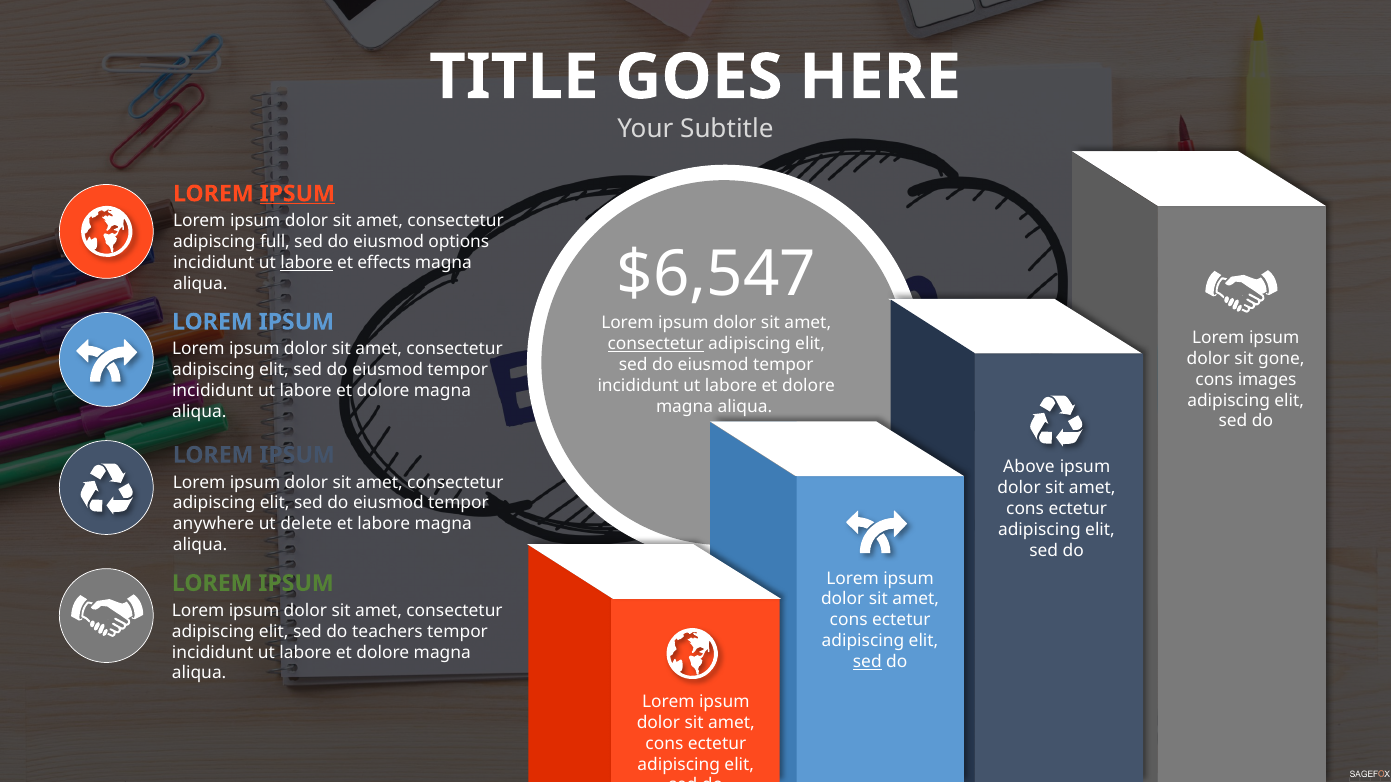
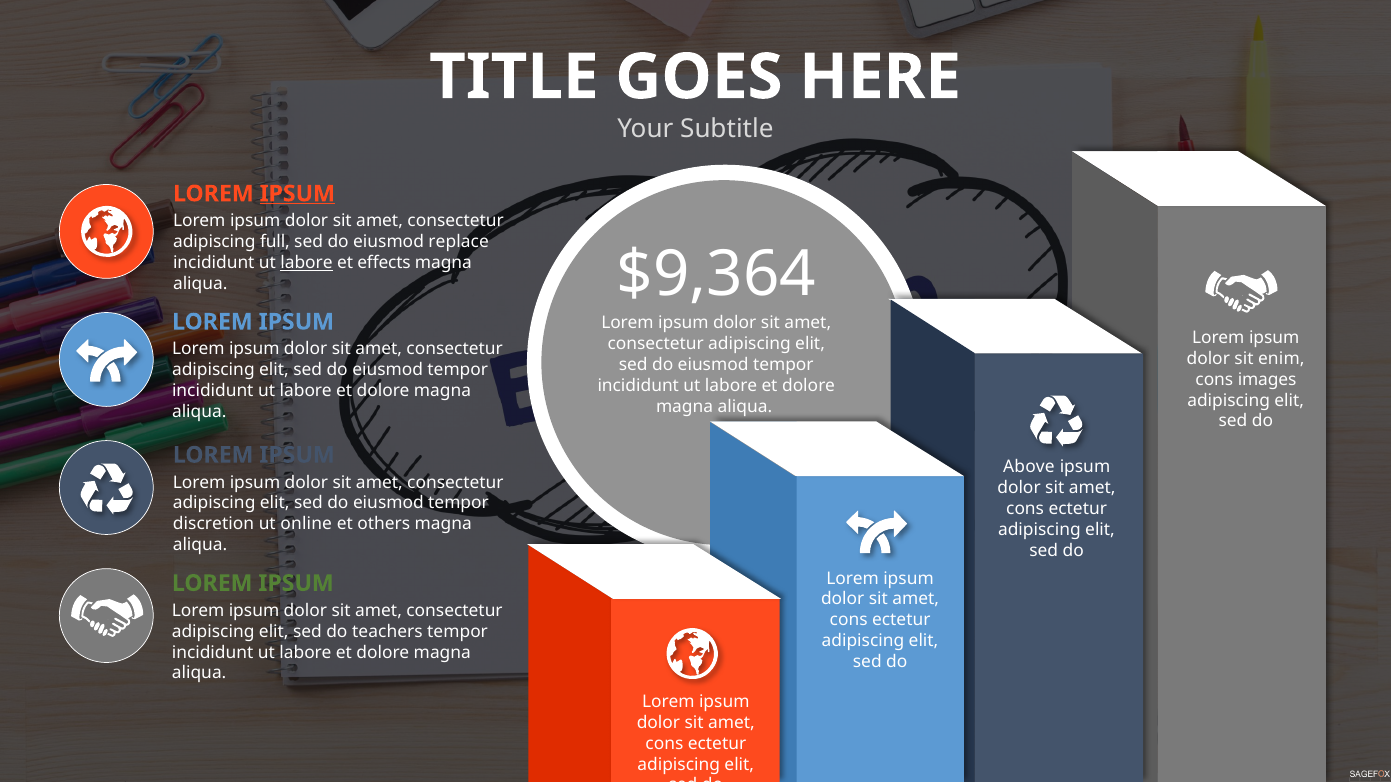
options: options -> replace (459, 242)
$6,547: $6,547 -> $9,364 (716, 274)
consectetur underline: present -> none (656, 344)
gone: gone -> enim (1281, 359)
anywhere: anywhere -> discretion (214, 524)
delete: delete -> online (306, 524)
et labore: labore -> others (384, 524)
sed underline: present -> none (867, 662)
